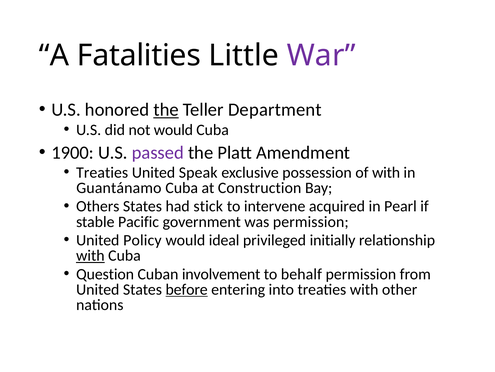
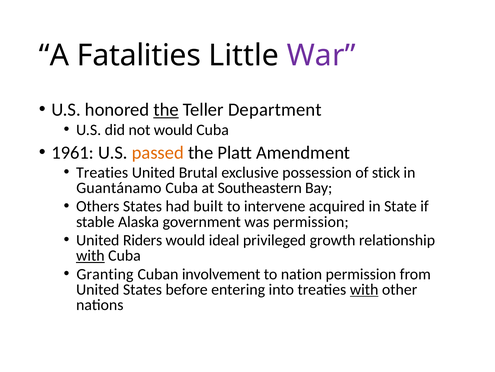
1900: 1900 -> 1961 (73, 152)
passed colour: purple -> orange (158, 152)
Speak: Speak -> Brutal (198, 172)
of with: with -> stick (386, 172)
Construction: Construction -> Southeastern (260, 188)
stick: stick -> built (208, 206)
Pearl: Pearl -> State (400, 206)
Pacific: Pacific -> Alaska (139, 221)
Policy: Policy -> Riders (143, 240)
initially: initially -> growth (333, 240)
Question: Question -> Granting (105, 274)
behalf: behalf -> nation (301, 274)
before underline: present -> none (187, 289)
with underline: none -> present (364, 289)
